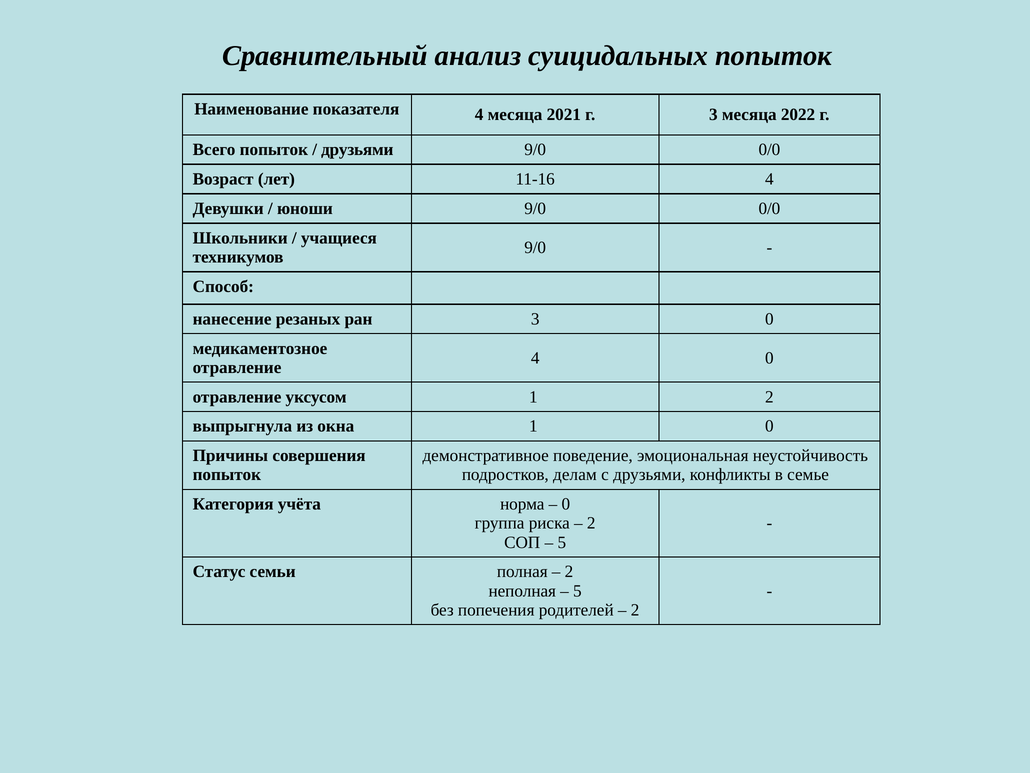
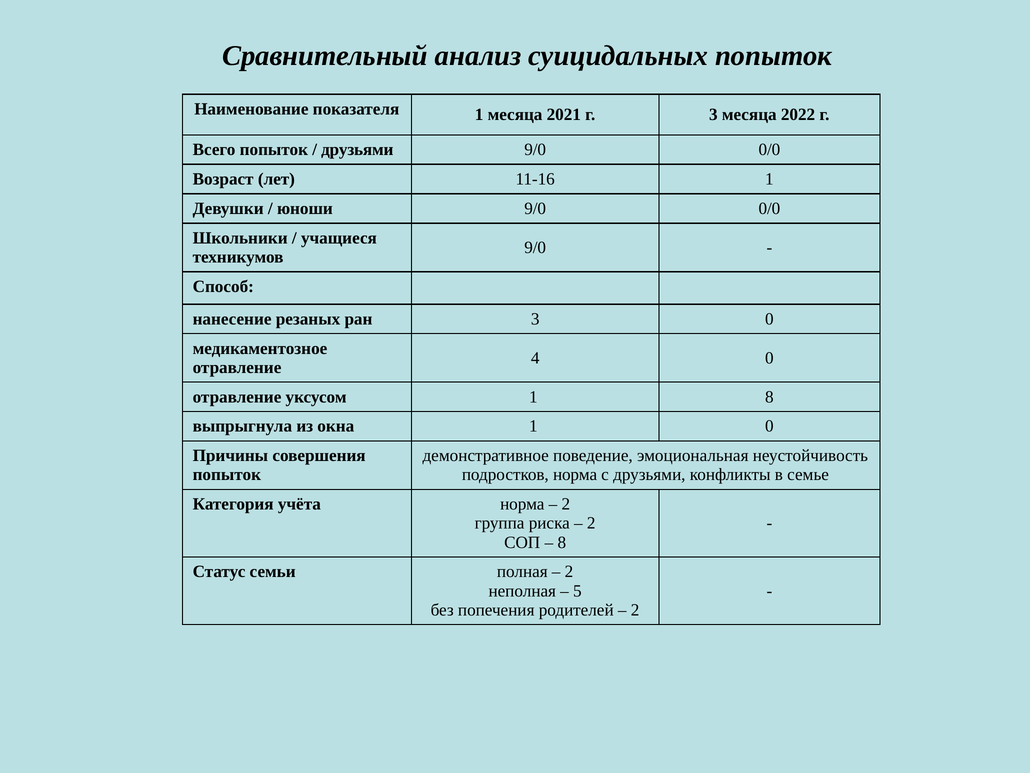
показателя 4: 4 -> 1 (479, 115)
11-16 4: 4 -> 1 (769, 179)
1 2: 2 -> 8 (769, 397)
подростков делам: делам -> норма (575, 475)
0: 0 -> 2 (566, 504)
5: 5 -> 8 (562, 542)
